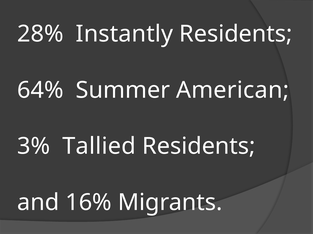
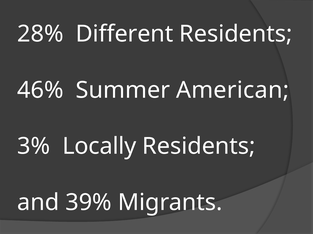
Instantly: Instantly -> Different (124, 34)
64%: 64% -> 46% (40, 90)
Tallied: Tallied -> Locally (99, 147)
16%: 16% -> 39% (89, 203)
